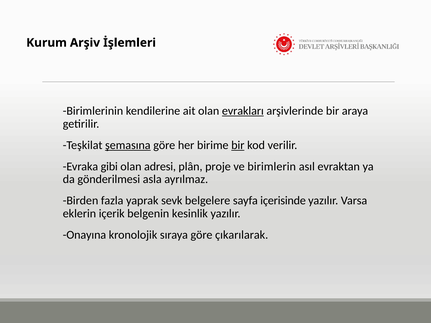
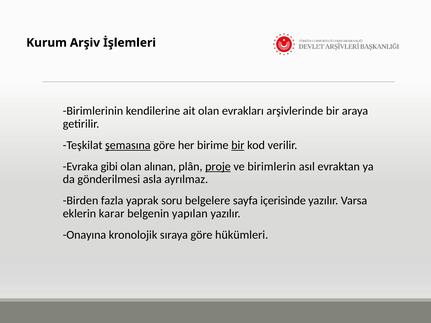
evrakları underline: present -> none (243, 111)
adresi: adresi -> alınan (160, 167)
proje underline: none -> present (218, 167)
sevk: sevk -> soru (172, 201)
içerik: içerik -> karar (112, 214)
kesinlik: kesinlik -> yapılan (190, 214)
çıkarılarak: çıkarılarak -> hükümleri (242, 235)
